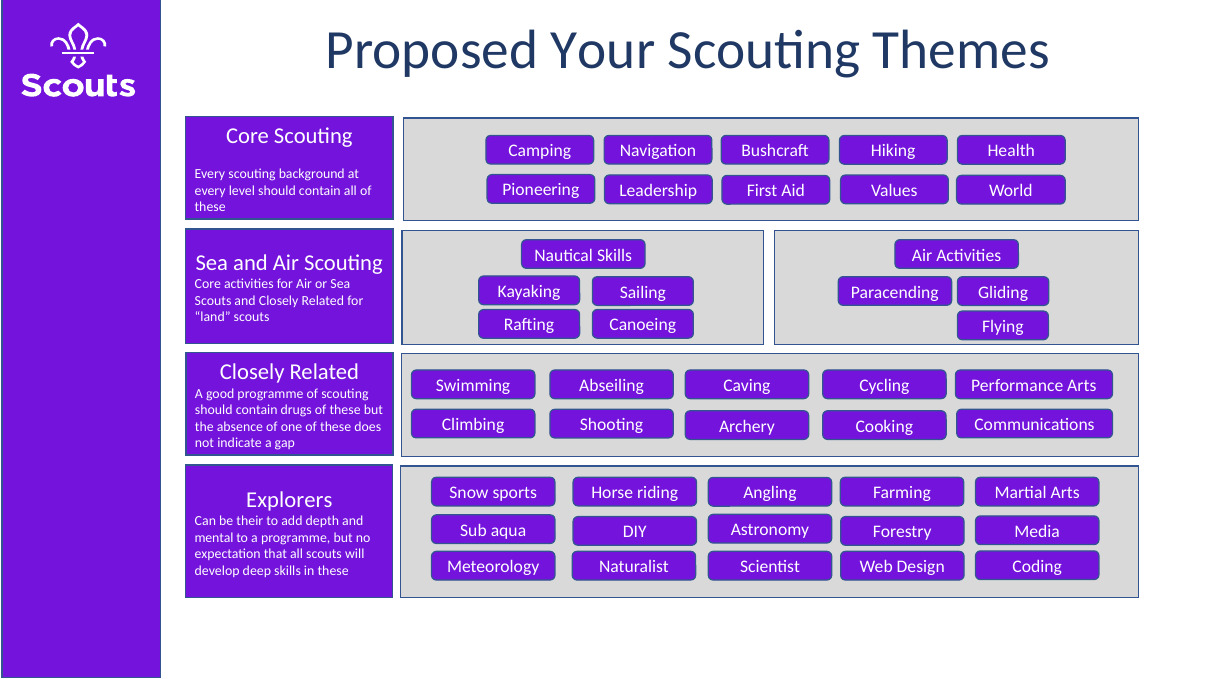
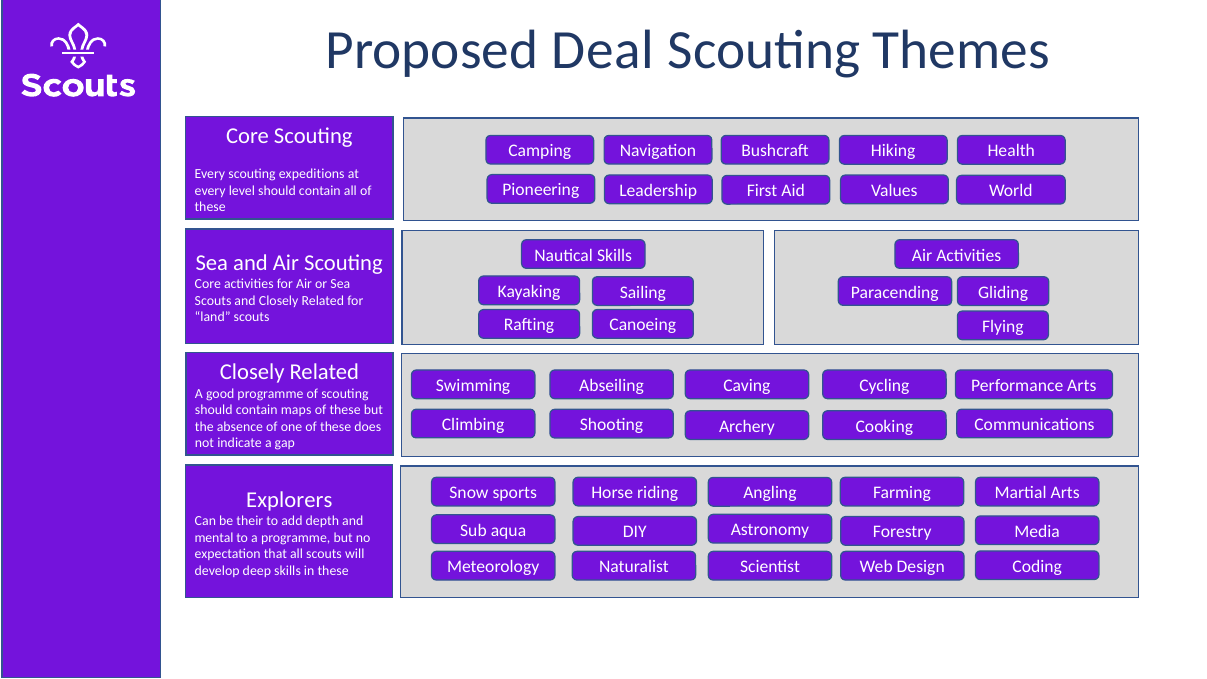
Your: Your -> Deal (603, 51)
background: background -> expeditions (312, 174)
drugs: drugs -> maps (296, 410)
